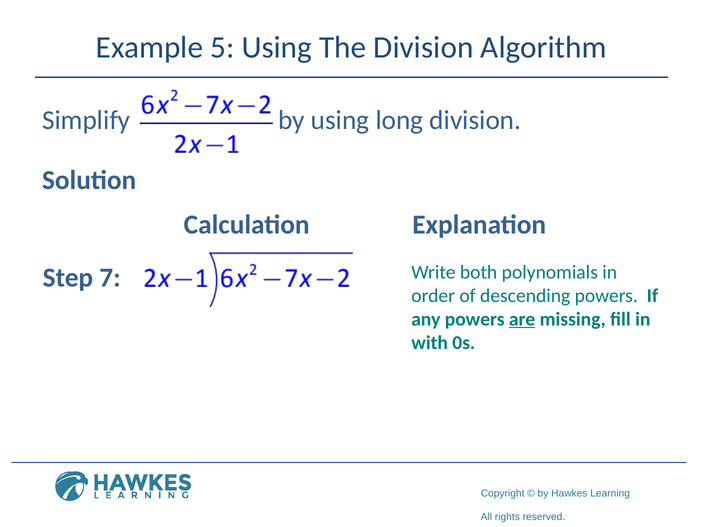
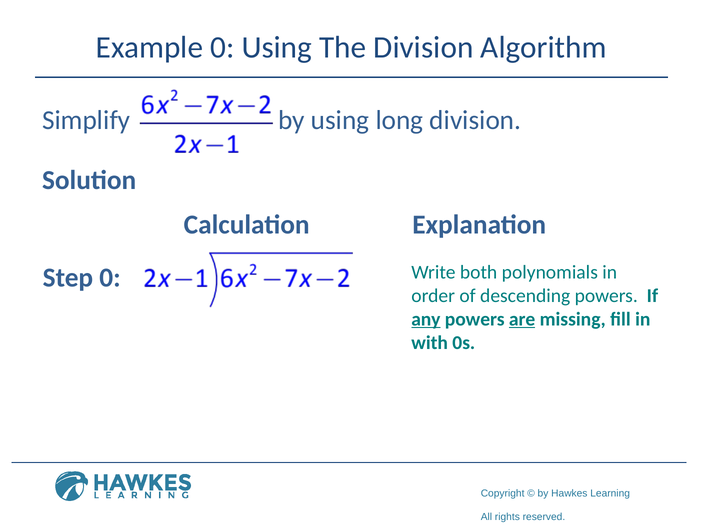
Example 5: 5 -> 0 (222, 47)
Step 7: 7 -> 0 (110, 278)
any underline: none -> present (426, 319)
